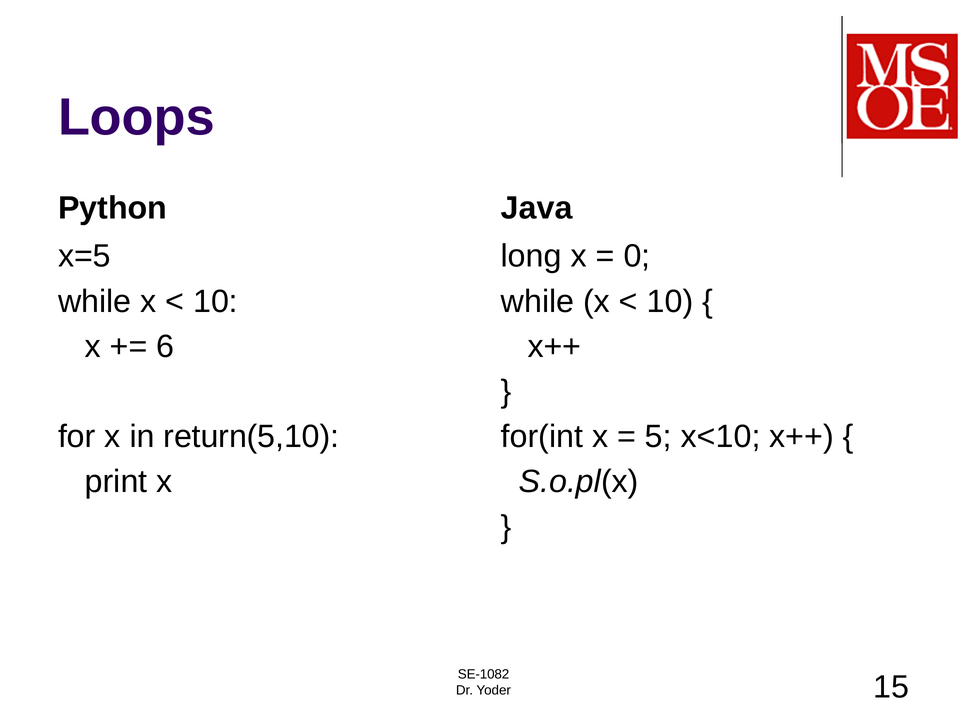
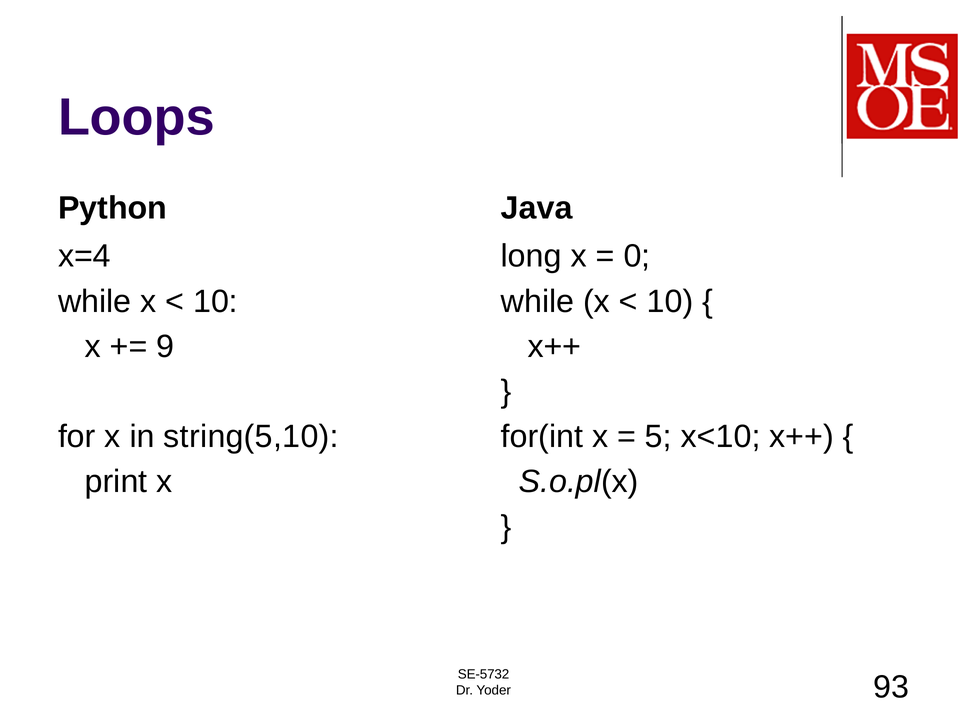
x=5: x=5 -> x=4 (84, 256)
6: 6 -> 9 (165, 347)
return(5,10: return(5,10 -> string(5,10 (251, 437)
SE-1082: SE-1082 -> SE-5732 (484, 675)
15: 15 -> 93 (891, 687)
